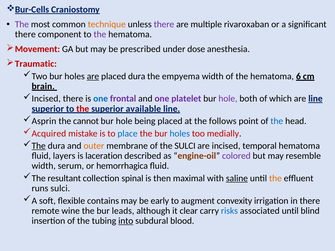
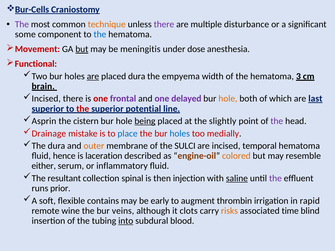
rivaroxaban: rivaroxaban -> disturbance (247, 24)
there: there -> some (25, 34)
the colour: purple -> blue (100, 34)
but underline: none -> present (82, 49)
prescribed: prescribed -> meningitis (140, 49)
Traumatic: Traumatic -> Functional (36, 64)
6: 6 -> 3 (298, 76)
one colour: blue -> red (101, 99)
platelet: platelet -> delayed (186, 99)
hole colour: purple -> orange (228, 99)
are line: line -> last (315, 99)
available: available -> potential (143, 109)
cannot: cannot -> cistern (86, 121)
being underline: none -> present (145, 121)
follows: follows -> slightly (223, 121)
the colour: blue -> purple (277, 121)
Acquired: Acquired -> Drainage (49, 134)
The underline: present -> none (39, 146)
layers: layers -> hence (64, 156)
colored colour: purple -> orange (236, 156)
width: width -> either (44, 166)
hemorrhagica: hemorrhagica -> inflammatory (122, 166)
maximal: maximal -> injection (189, 178)
the colour: orange -> purple (275, 178)
runs sulci: sulci -> prior (60, 189)
convexity: convexity -> thrombin (234, 201)
in there: there -> rapid (310, 201)
leads: leads -> veins (123, 211)
clear: clear -> clots (189, 211)
risks colour: blue -> orange (229, 211)
associated until: until -> time (290, 211)
